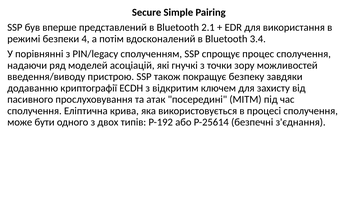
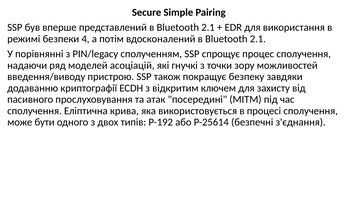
вдосконалений в Bluetooth 3.4: 3.4 -> 2.1 (258, 39)
